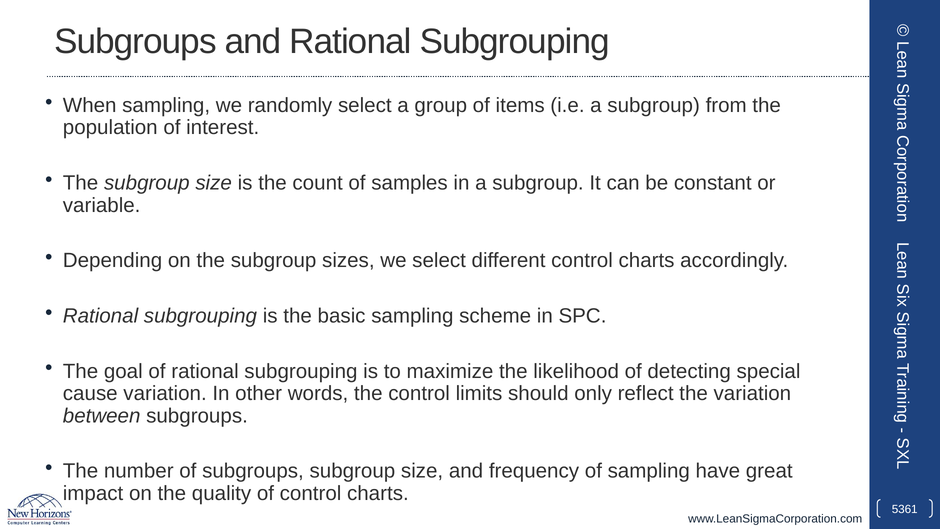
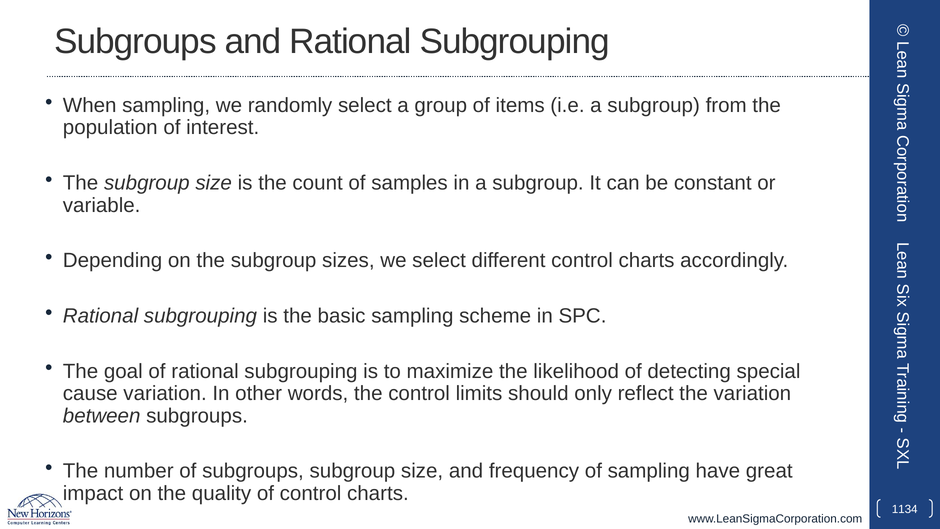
5361: 5361 -> 1134 (905, 509)
